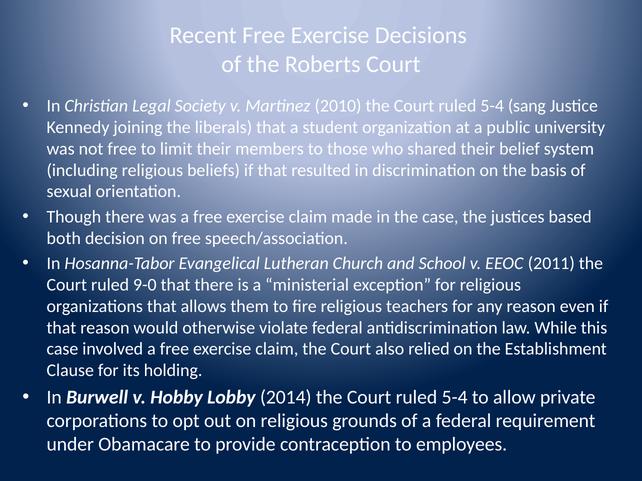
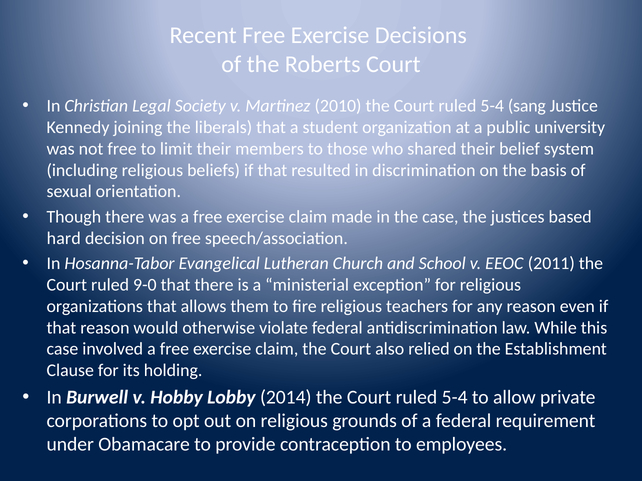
both: both -> hard (64, 238)
